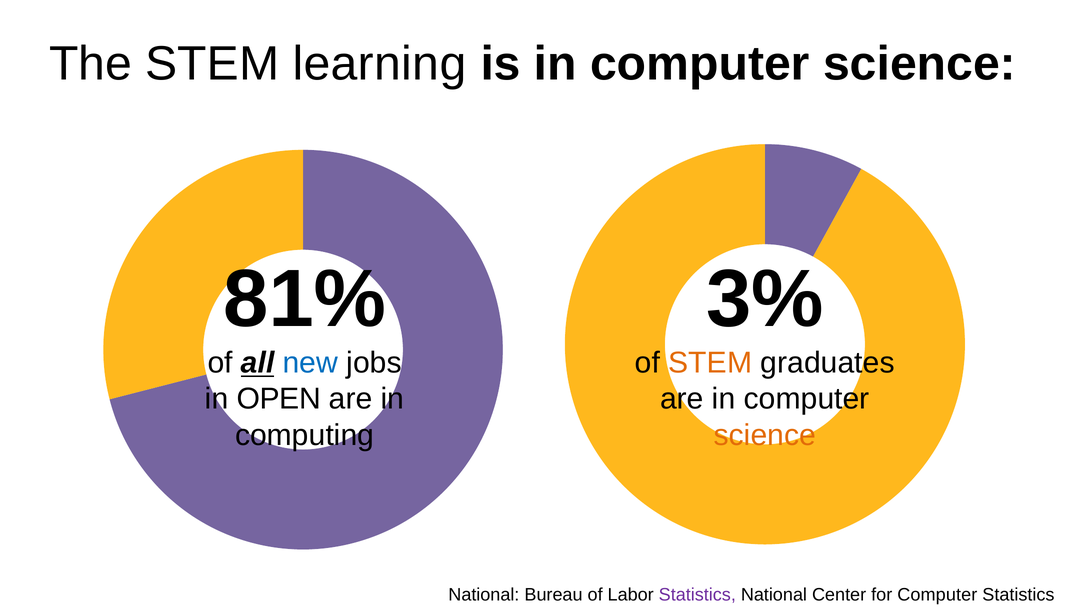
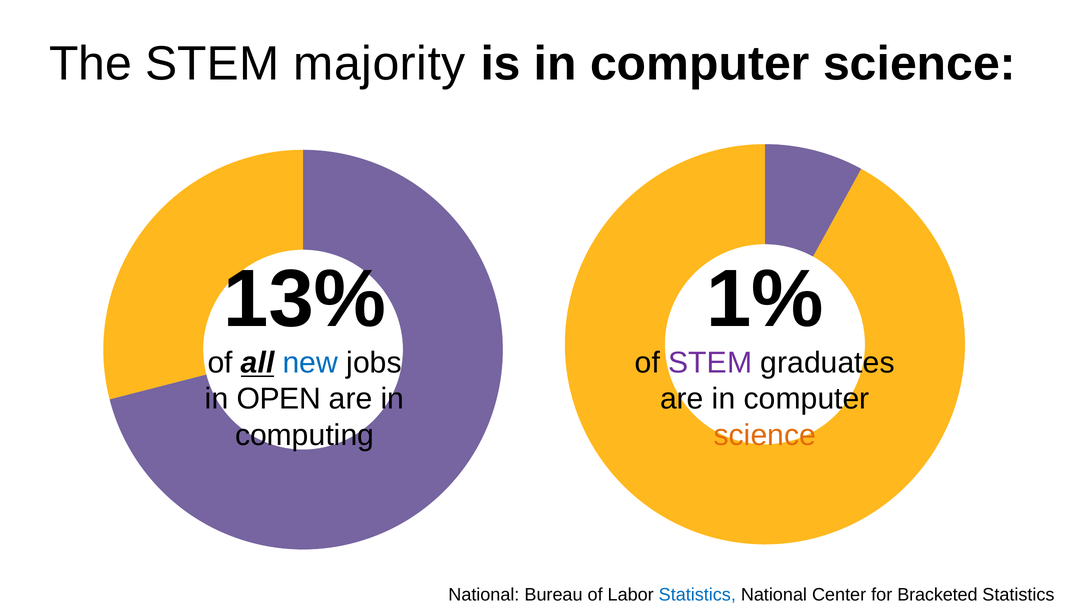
learning: learning -> majority (379, 64)
81%: 81% -> 13% (305, 299)
3%: 3% -> 1% (765, 299)
STEM colour: orange -> purple (710, 363)
Statistics colour: purple -> blue (697, 594)
for Computer: Computer -> Bracketed (937, 594)
